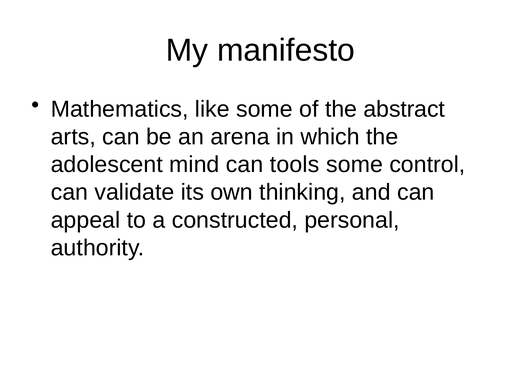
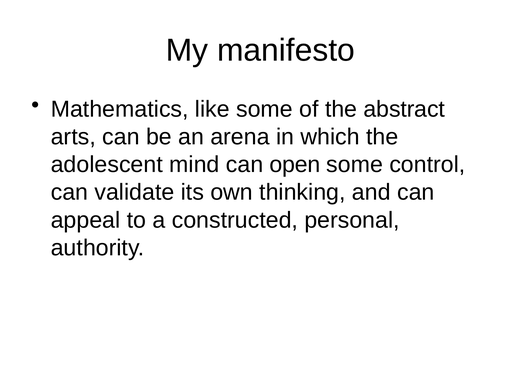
tools: tools -> open (295, 165)
